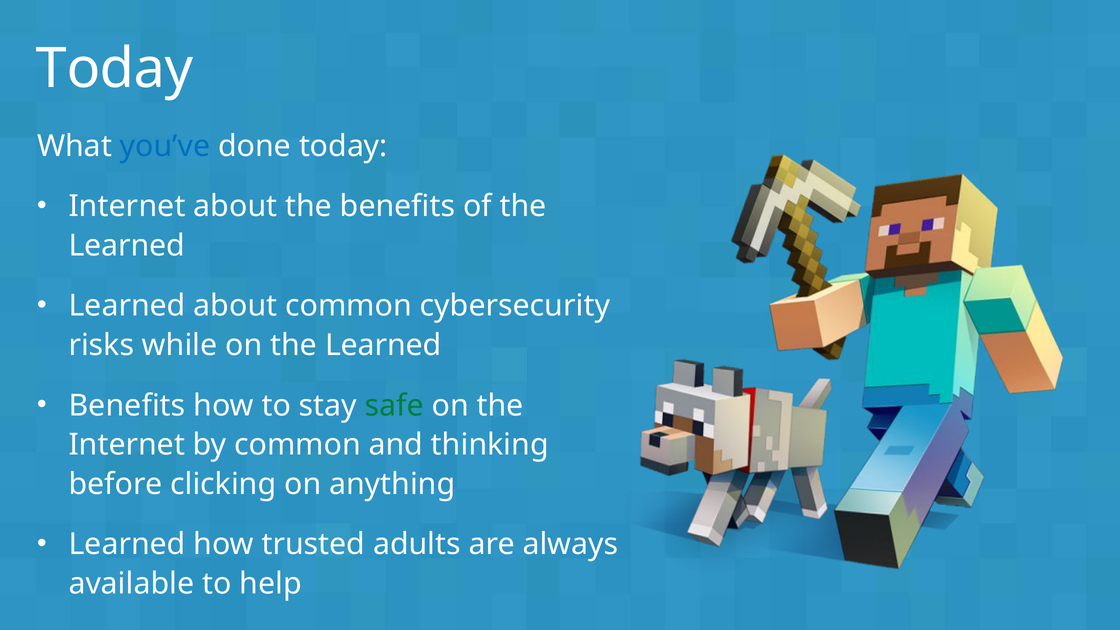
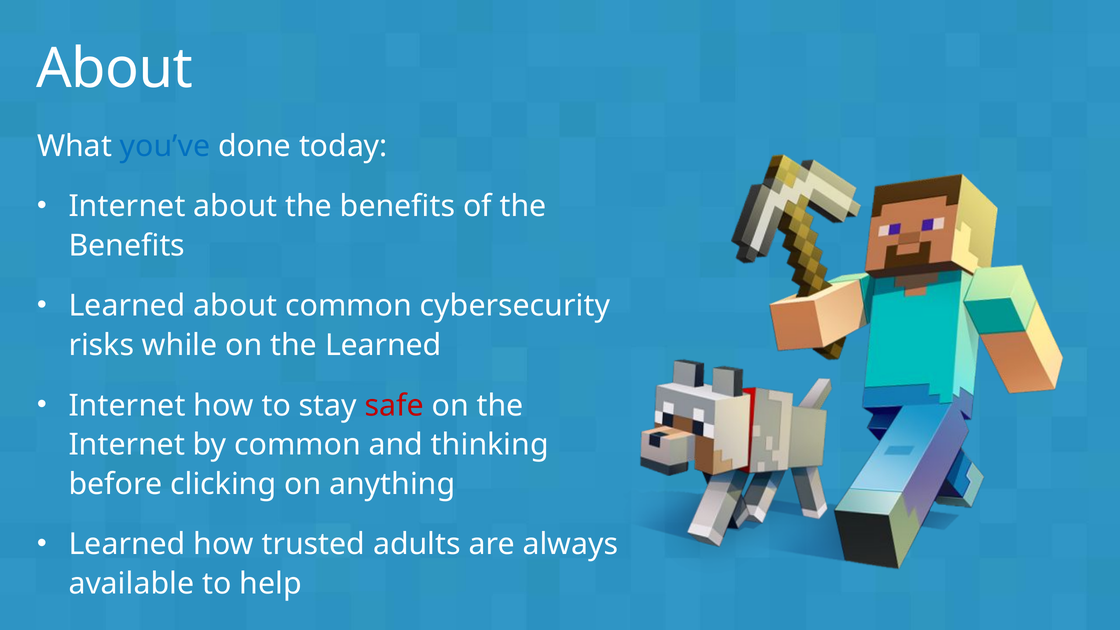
Today: Today -> About (115, 69)
Learned: Learned -> Benefits (127, 246)
Benefits: Benefits -> Internet (127, 406)
safe colour: green -> red (394, 406)
